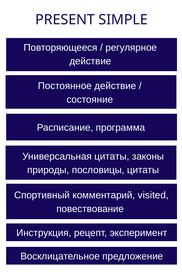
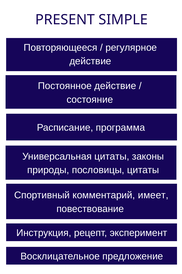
visited: visited -> имеет (153, 194)
